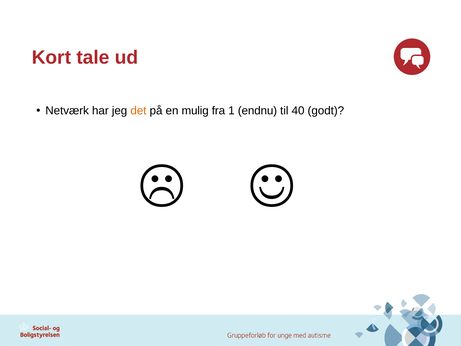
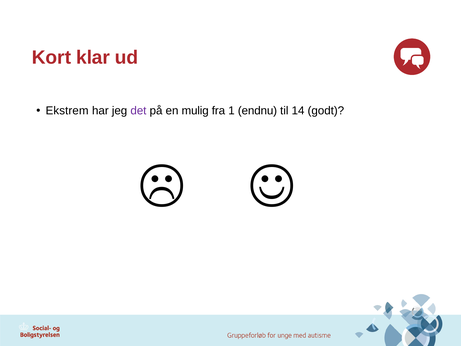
tale: tale -> klar (93, 57)
Netværk: Netværk -> Ekstrem (67, 111)
det colour: orange -> purple (138, 111)
40: 40 -> 14 (298, 111)
